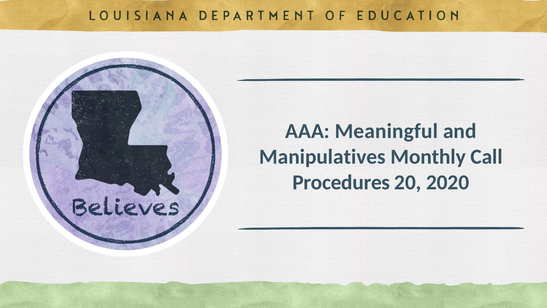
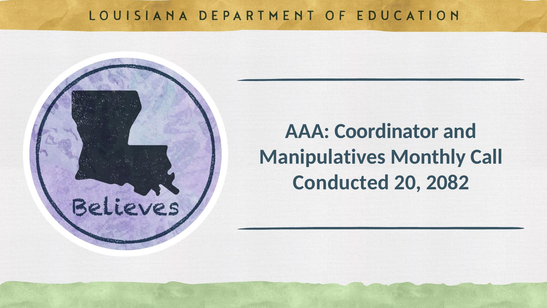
Meaningful: Meaningful -> Coordinator (387, 131)
Procedures: Procedures -> Conducted (341, 182)
2020: 2020 -> 2082 (448, 182)
